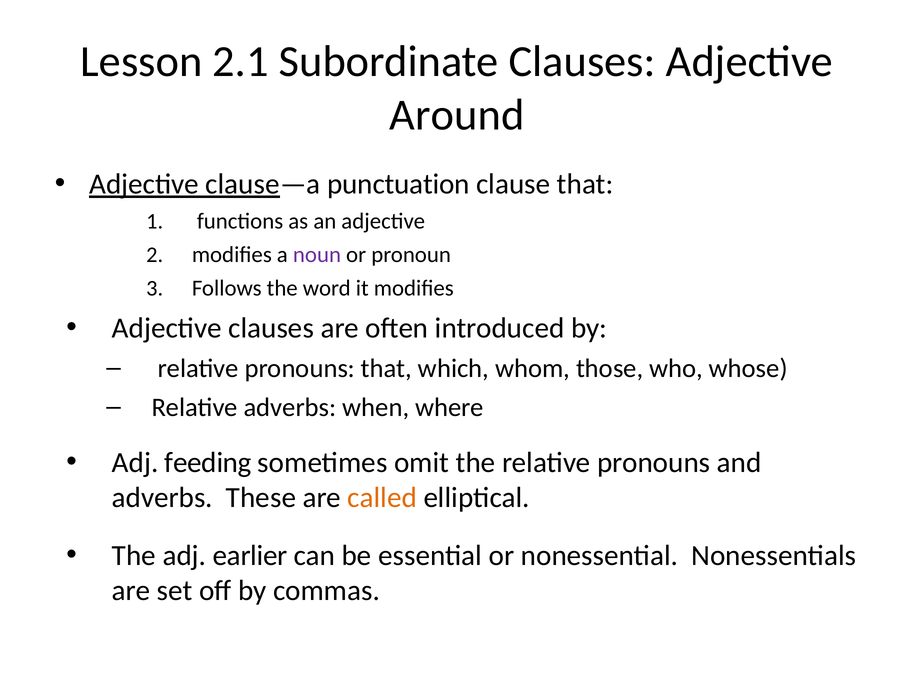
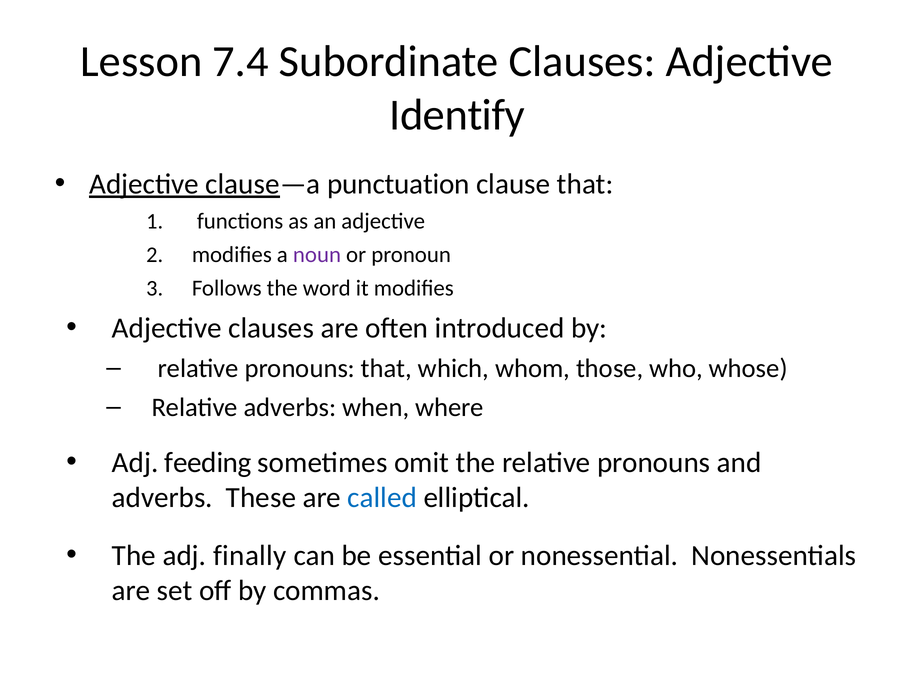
2.1: 2.1 -> 7.4 (241, 62)
Around: Around -> Identify (457, 115)
called colour: orange -> blue (382, 497)
earlier: earlier -> finally (250, 555)
